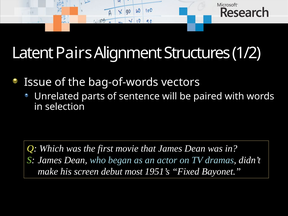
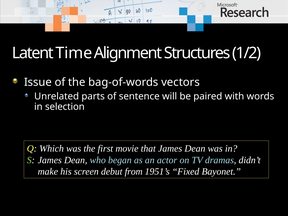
Pairs: Pairs -> Time (74, 53)
most: most -> from (134, 172)
